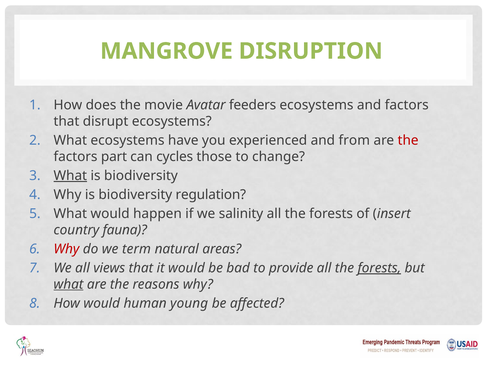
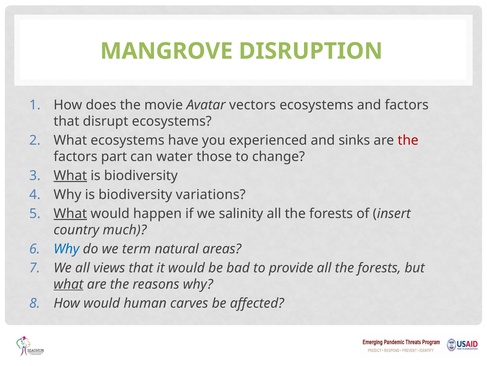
feeders: feeders -> vectors (253, 105)
from: from -> sinks (354, 140)
cycles: cycles -> water (175, 156)
regulation: regulation -> variations (211, 194)
What underline: none -> present (70, 213)
fauna: fauna -> much (125, 229)
Why colour: red -> blue (66, 248)
forests underline: present -> none (379, 267)
young: young -> carves (189, 303)
